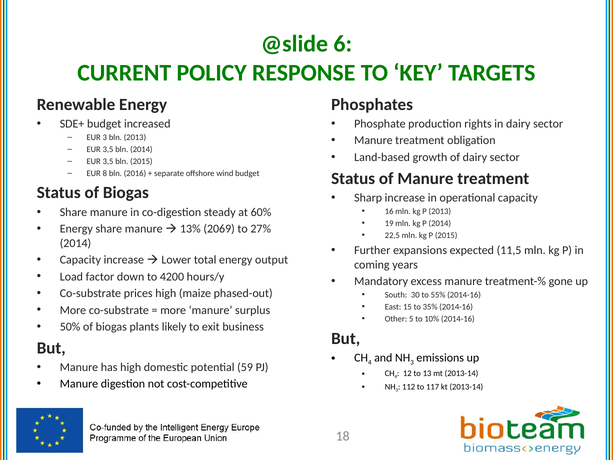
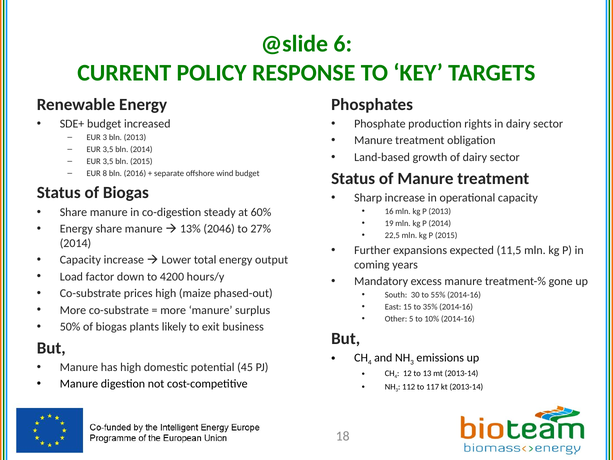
2069: 2069 -> 2046 (219, 229)
59: 59 -> 45 (245, 367)
